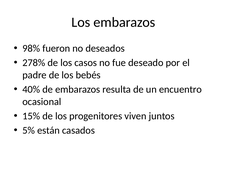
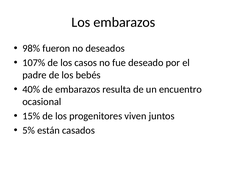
278%: 278% -> 107% (34, 63)
